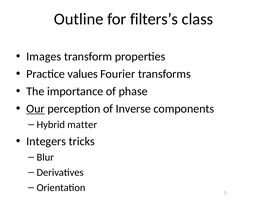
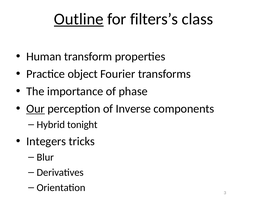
Outline underline: none -> present (79, 19)
Images: Images -> Human (44, 57)
values: values -> object (83, 74)
matter: matter -> tonight (82, 125)
